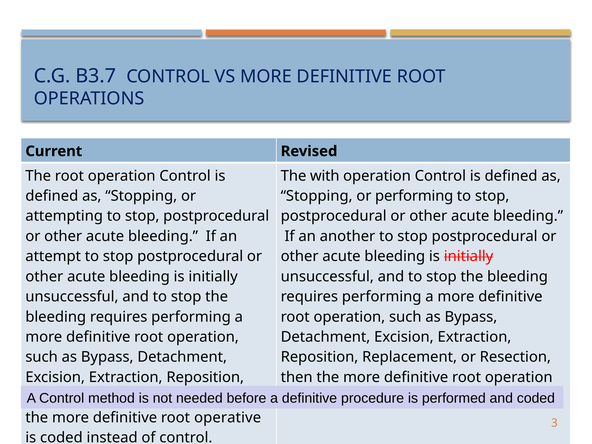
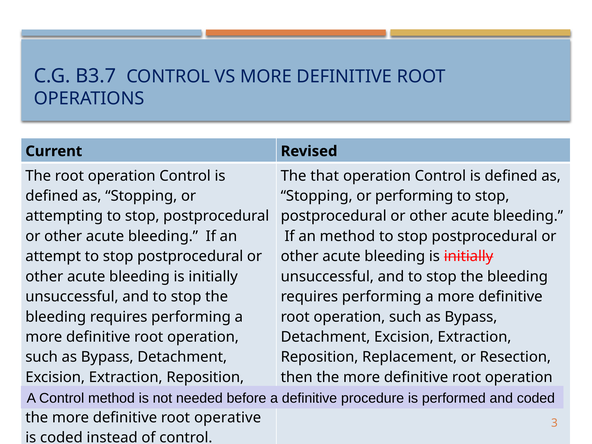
with: with -> that (325, 176)
an another: another -> method (347, 236)
